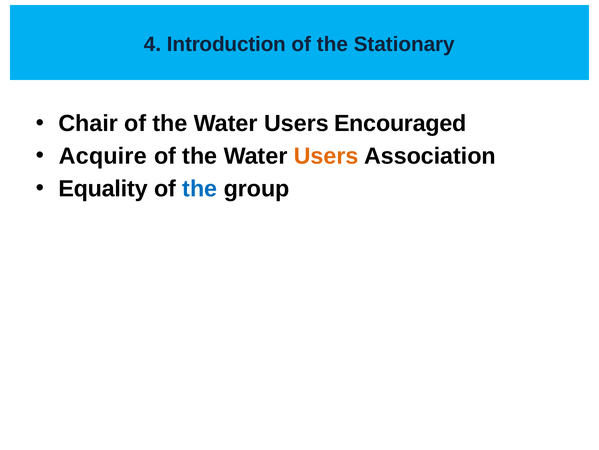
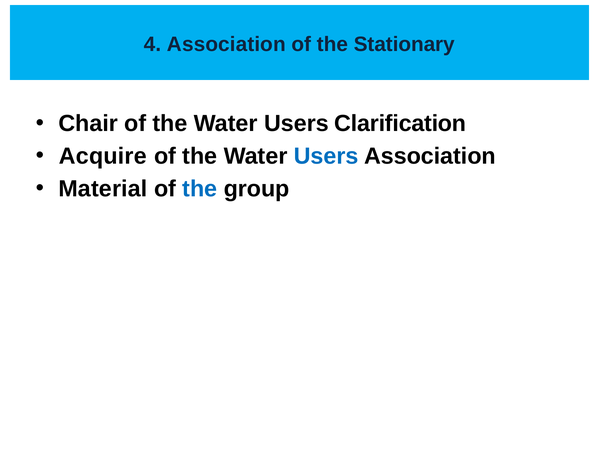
4 Introduction: Introduction -> Association (226, 44)
Encouraged: Encouraged -> Clarification (400, 123)
Users colour: orange -> blue (326, 156)
Equality: Equality -> Material (103, 189)
